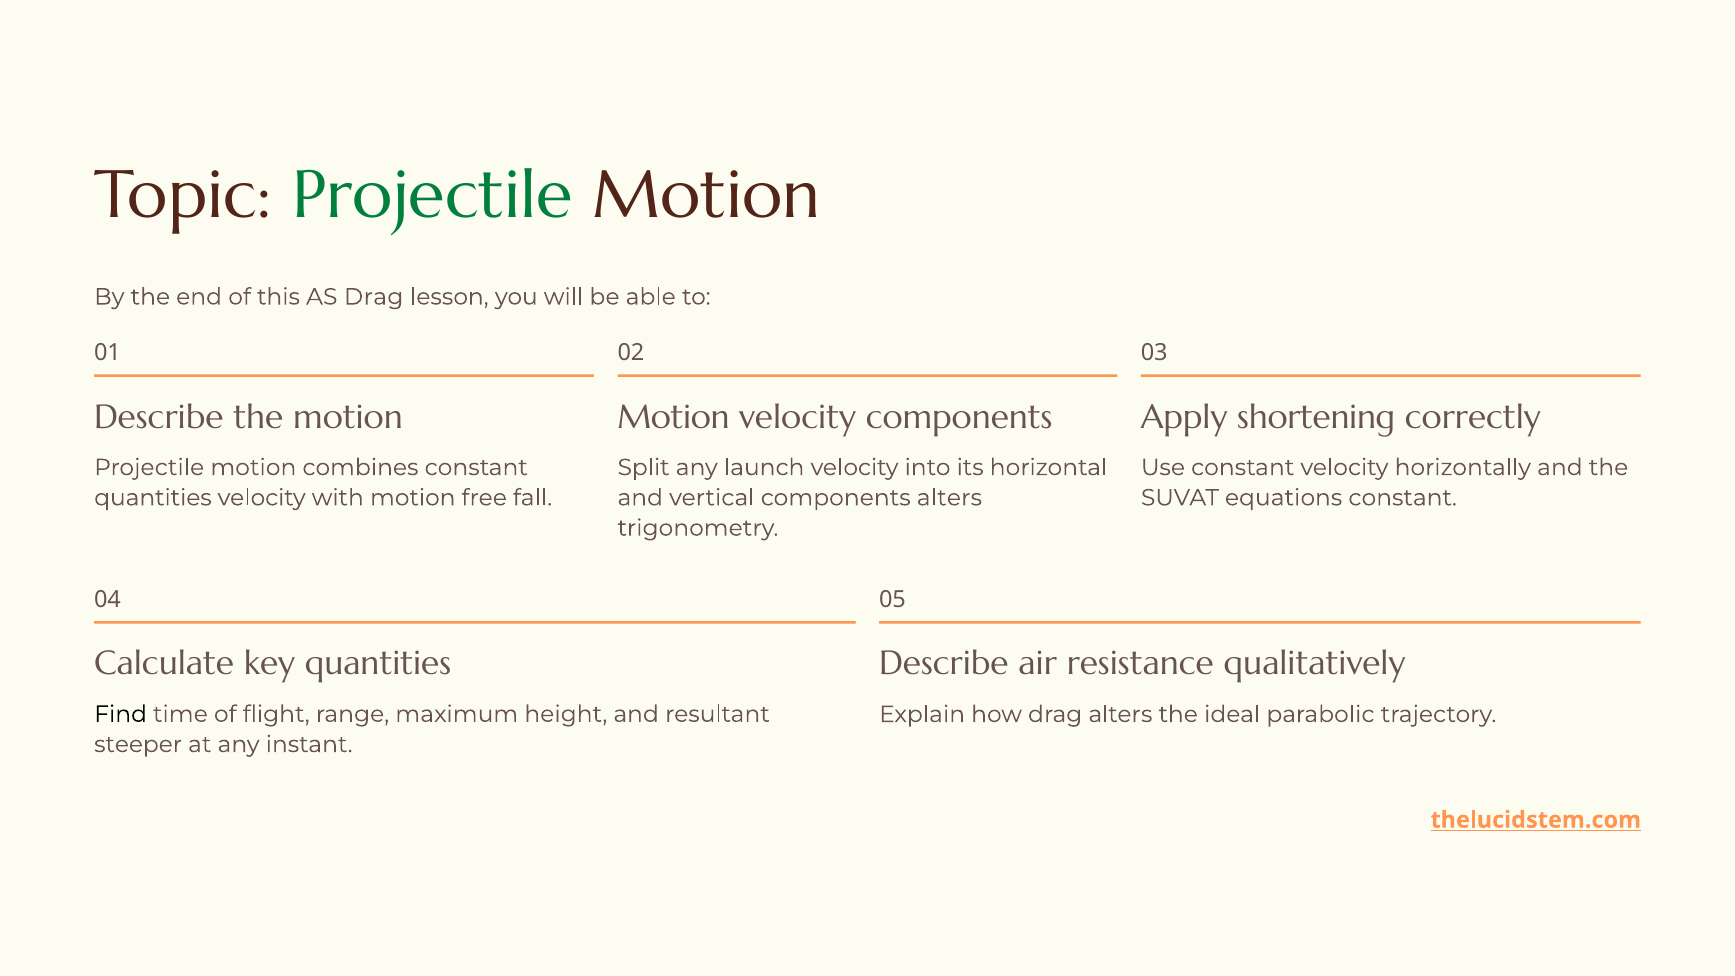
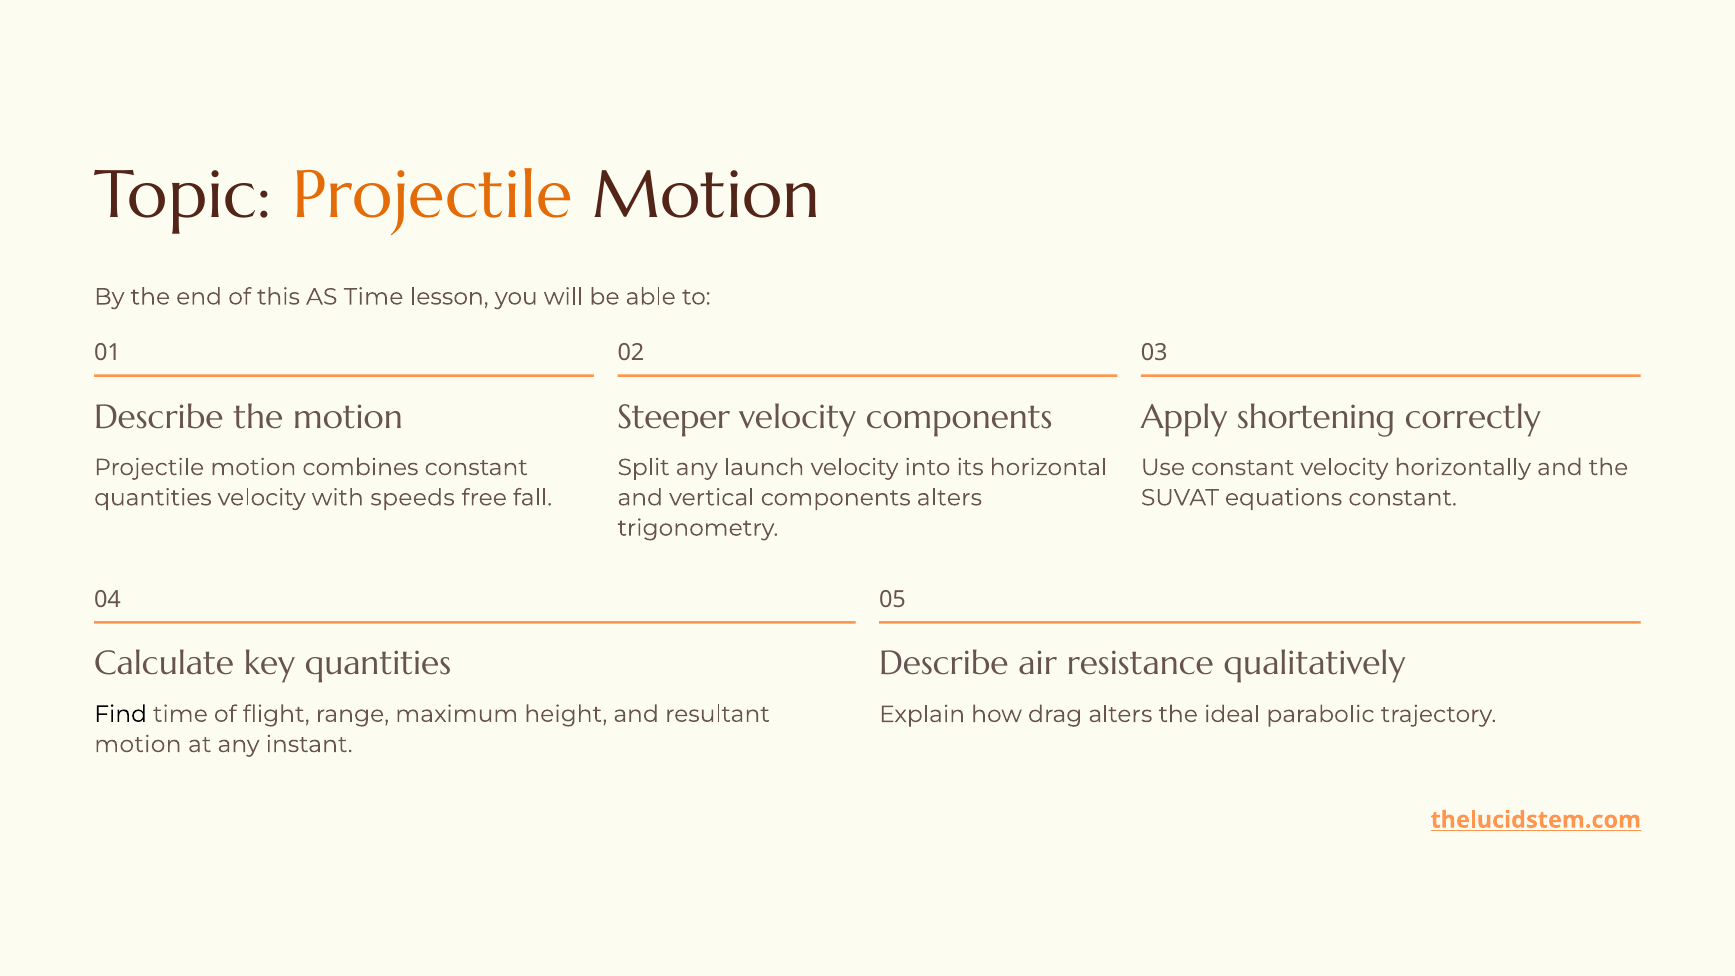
Projectile colour: green -> orange (433, 195)
AS Drag: Drag -> Time (374, 297)
Motion: Motion -> Steeper (673, 417)
with motion: motion -> speeds (413, 498)
steeper: steeper -> motion (138, 744)
